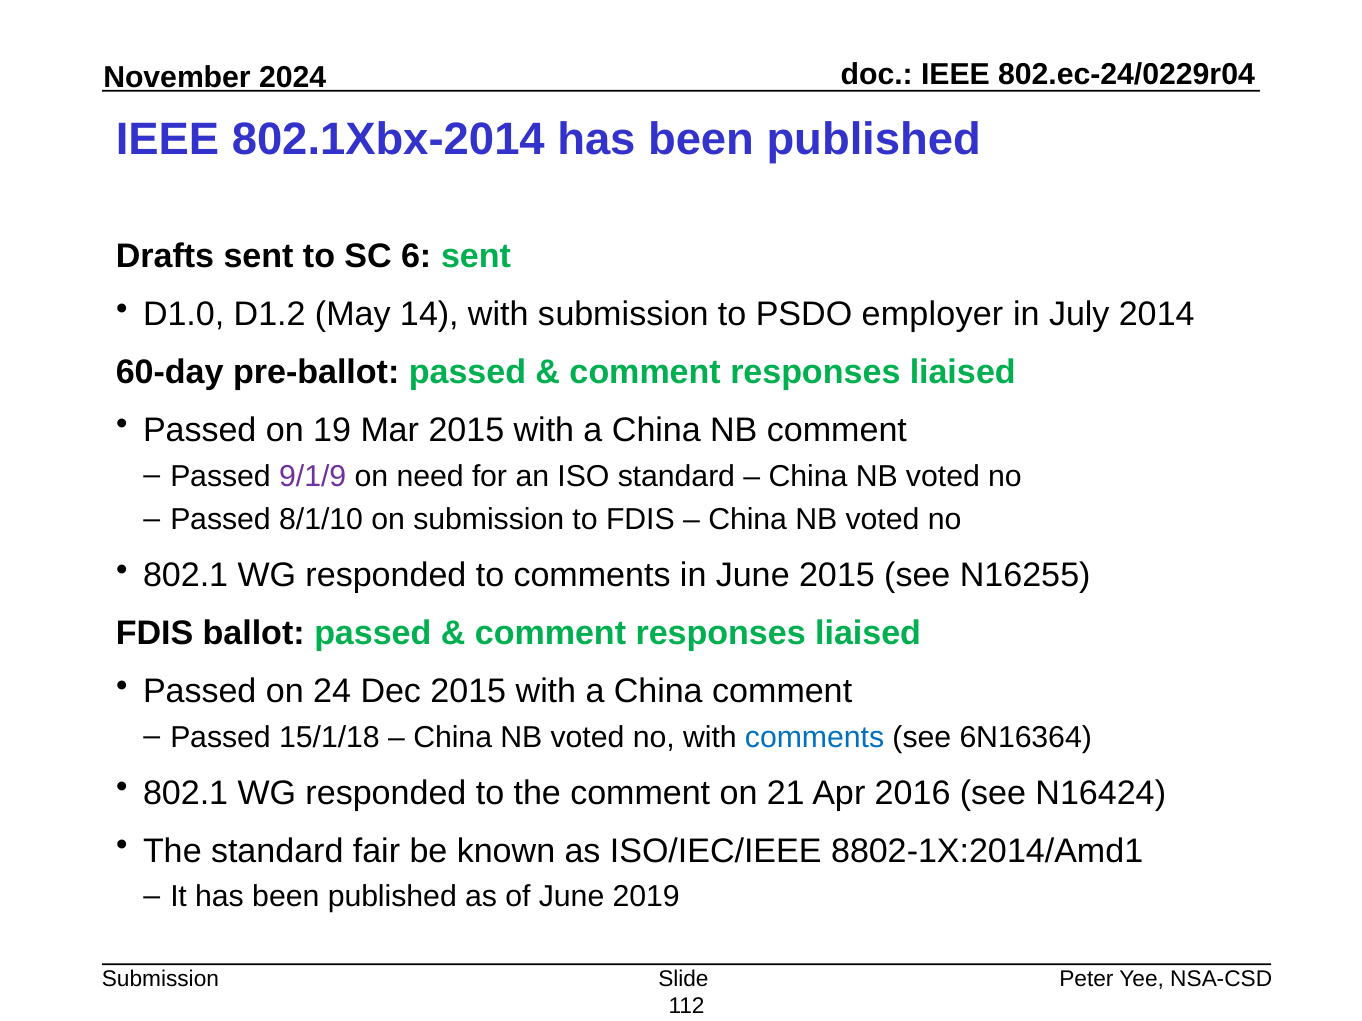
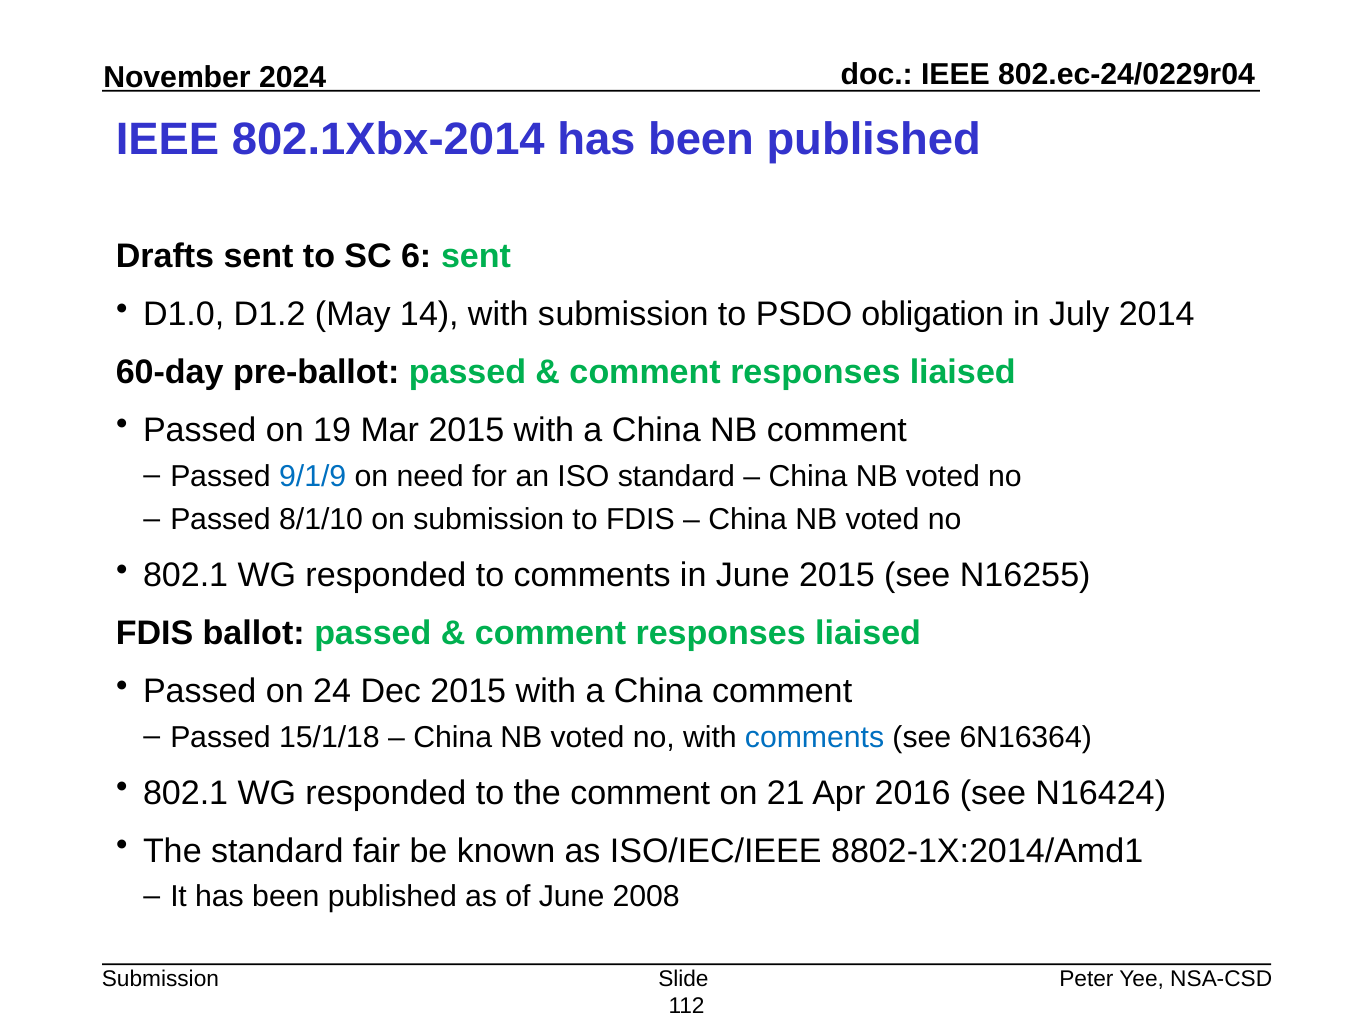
employer: employer -> obligation (933, 315)
9/1/9 colour: purple -> blue (313, 476)
2019: 2019 -> 2008 (646, 897)
